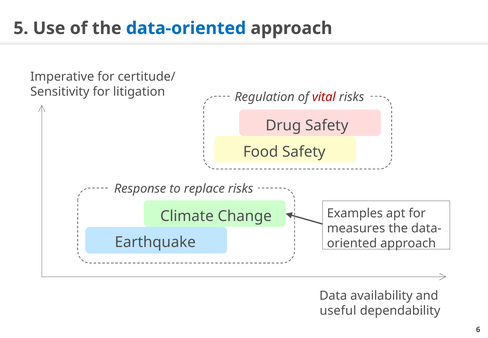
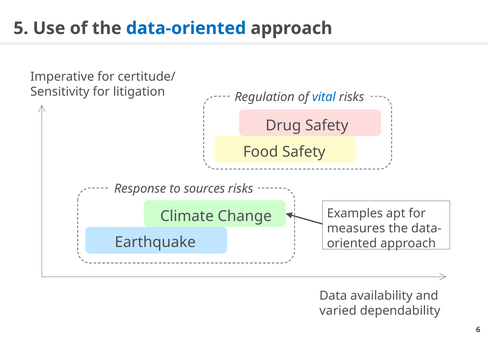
vital colour: red -> blue (324, 97)
replace: replace -> sources (204, 189)
useful: useful -> varied (338, 311)
